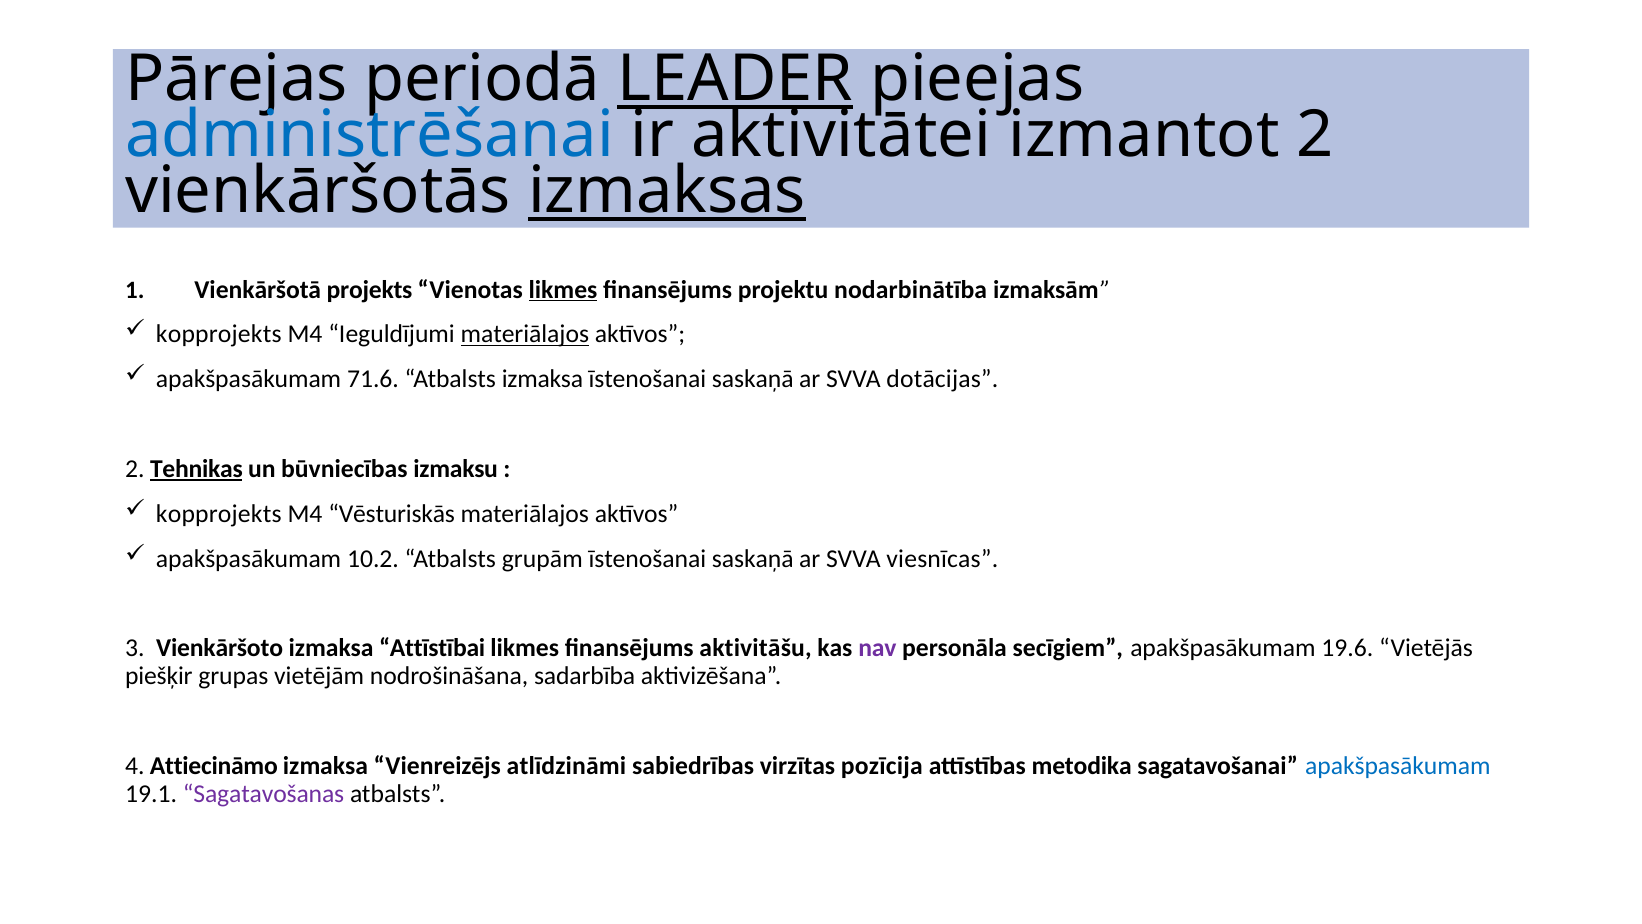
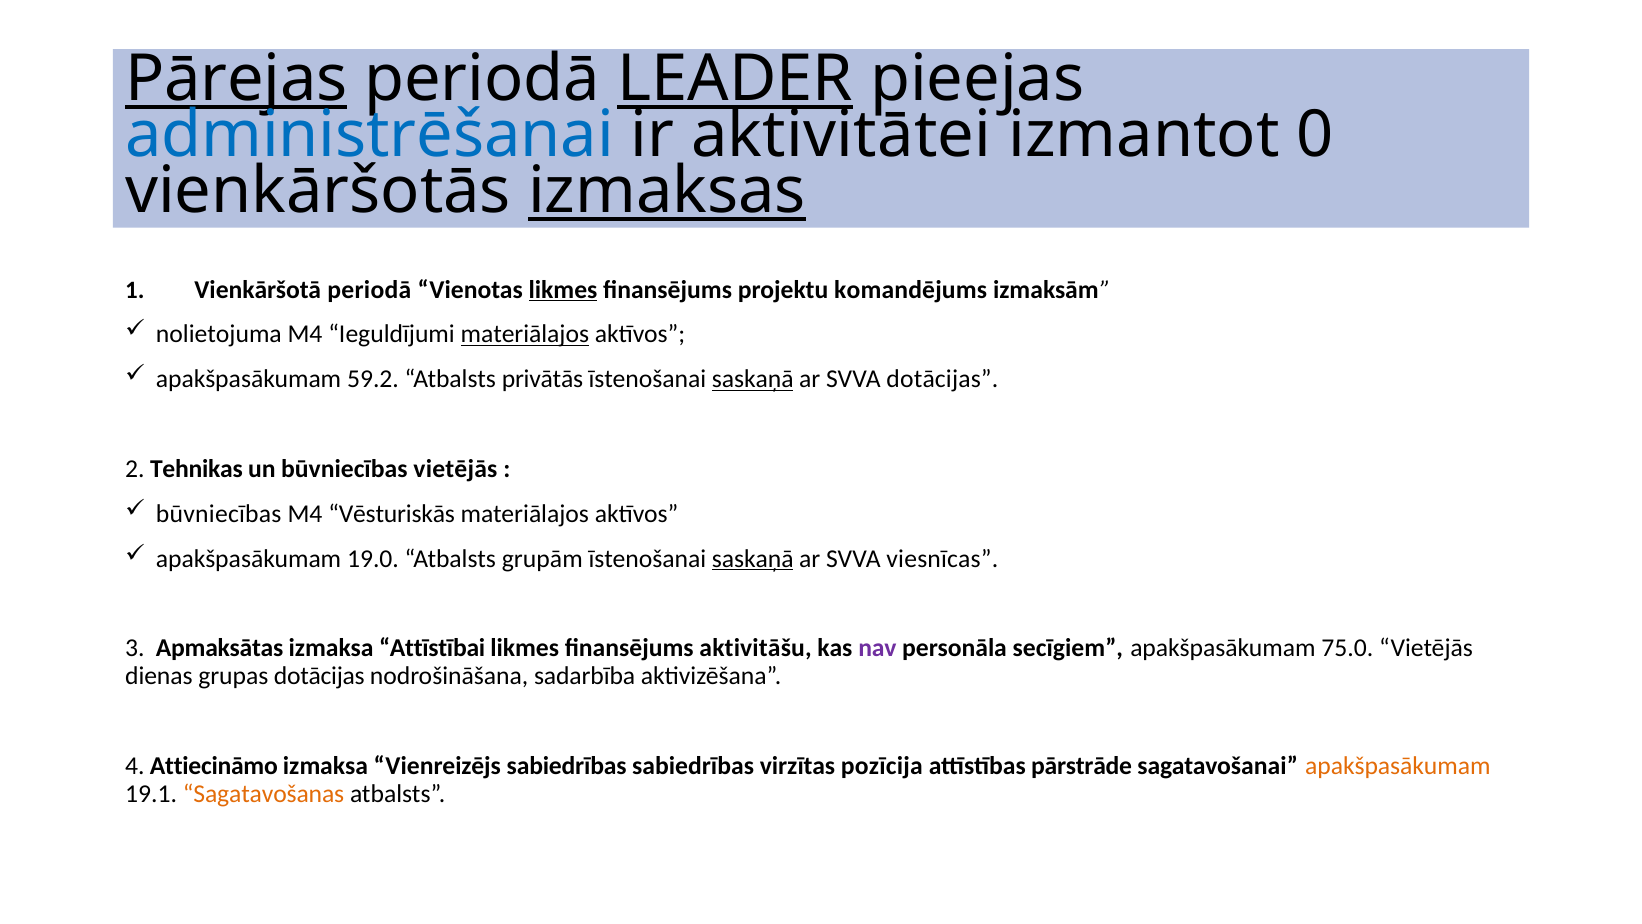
Pārejas underline: none -> present (236, 79)
izmantot 2: 2 -> 0 (1315, 135)
Vienkāršotā projekts: projekts -> periodā (369, 289)
nodarbinātība: nodarbinātība -> komandējums (911, 289)
kopprojekts: kopprojekts -> nolietojuma (219, 334)
71.6: 71.6 -> 59.2 (373, 379)
Atbalsts izmaksa: izmaksa -> privātās (542, 379)
saskaņā underline: none -> present (753, 379)
Tehnikas underline: present -> none (196, 469)
būvniecības izmaksu: izmaksu -> vietējās (455, 469)
kopprojekts: kopprojekts -> būvniecības (219, 514)
10.2: 10.2 -> 19.0 (373, 558)
saskaņā underline: none -> present (753, 558)
Vienkāršoto: Vienkāršoto -> Apmaksātas (220, 648)
19.6: 19.6 -> 75.0 (1347, 648)
piešķir: piešķir -> dienas (159, 676)
grupas vietējām: vietējām -> dotācijas (319, 676)
Vienreizējs atlīdzināmi: atlīdzināmi -> sabiedrības (567, 765)
metodika: metodika -> pārstrāde (1082, 765)
apakšpasākumam colour: blue -> orange (1398, 765)
Sagatavošanas colour: purple -> orange (264, 793)
